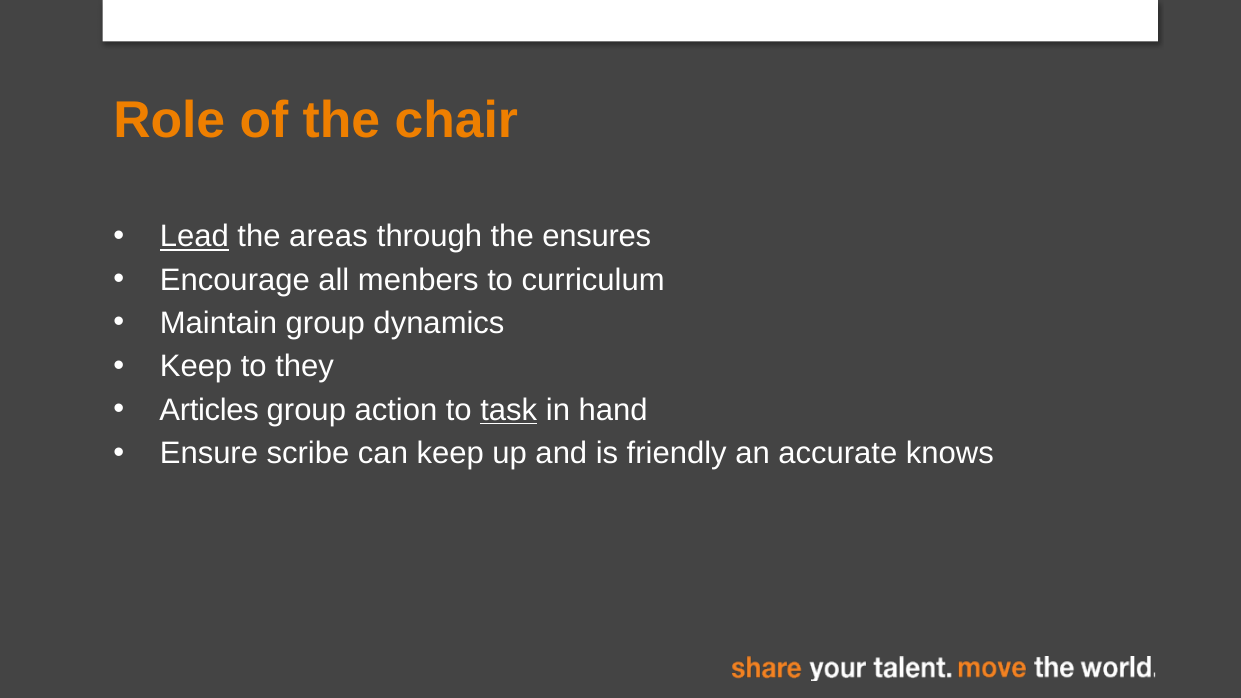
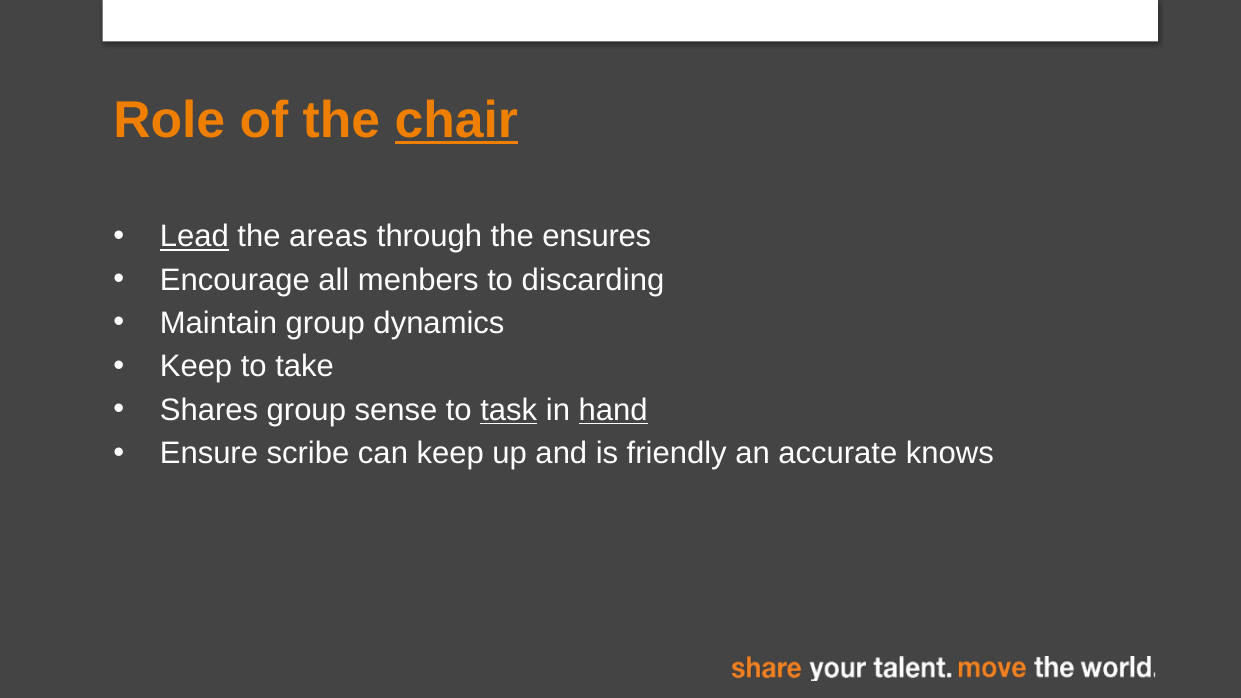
chair underline: none -> present (456, 120)
curriculum: curriculum -> discarding (593, 280)
they: they -> take (305, 367)
Articles: Articles -> Shares (209, 410)
action: action -> sense (396, 410)
hand underline: none -> present (613, 410)
